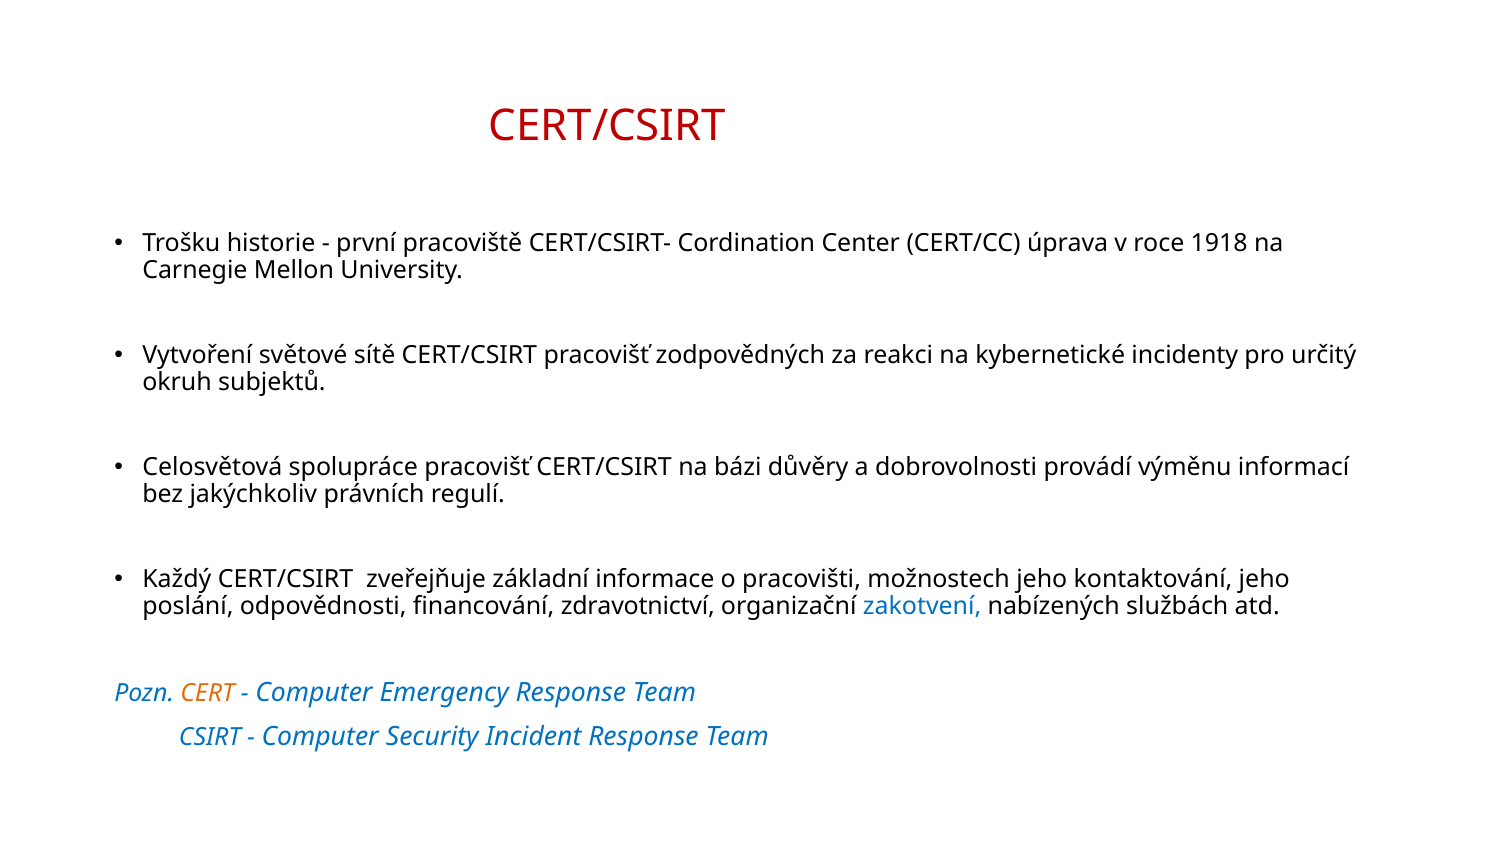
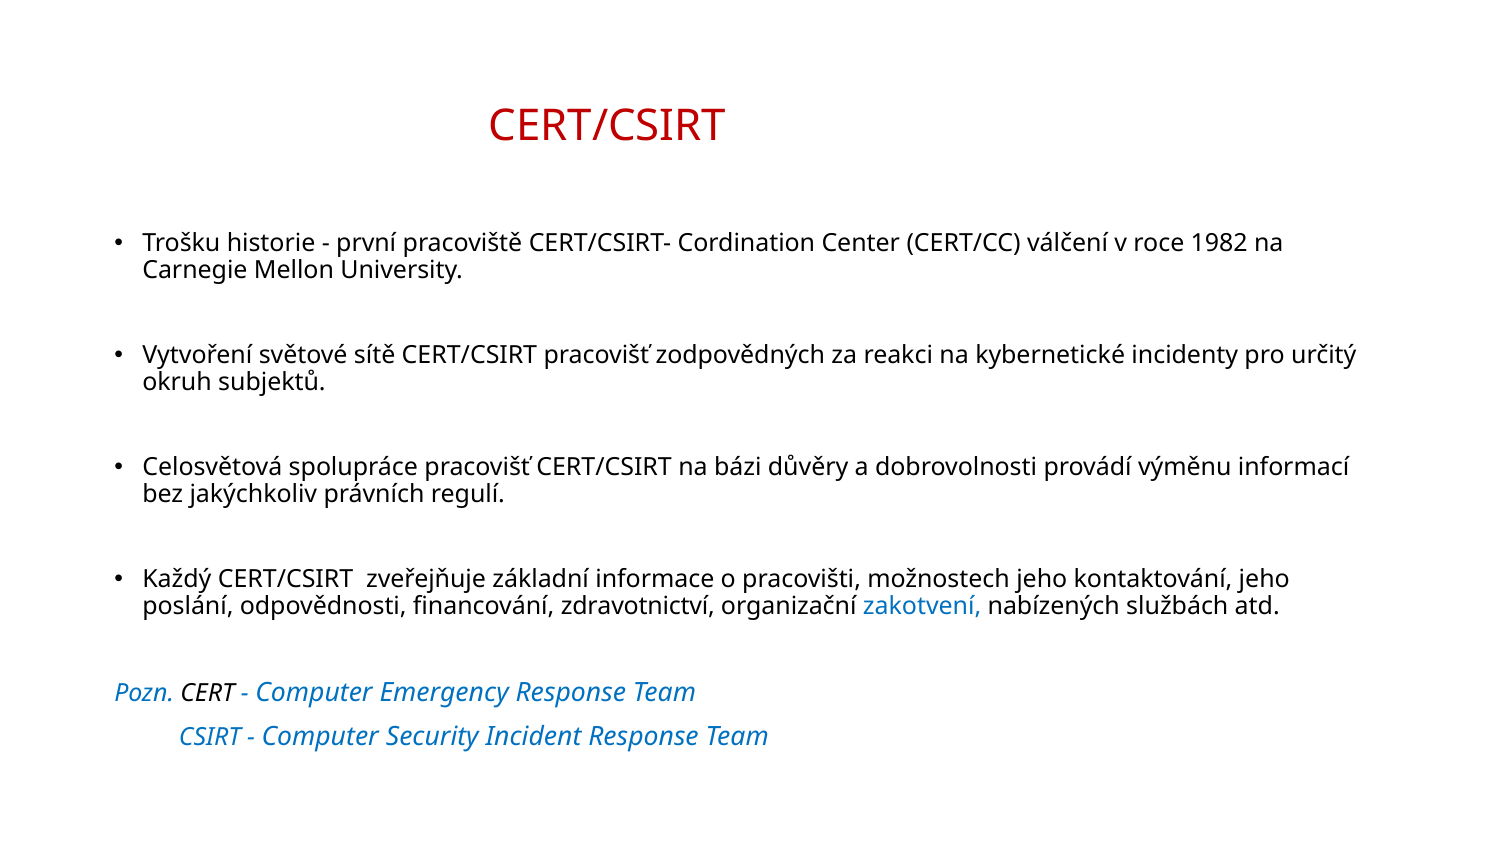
úprava: úprava -> válčení (1067, 243)
1918: 1918 -> 1982 (1219, 243)
CERT colour: orange -> black (207, 693)
